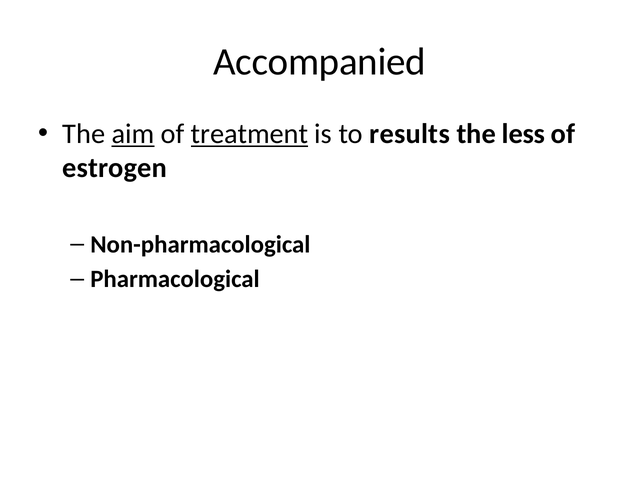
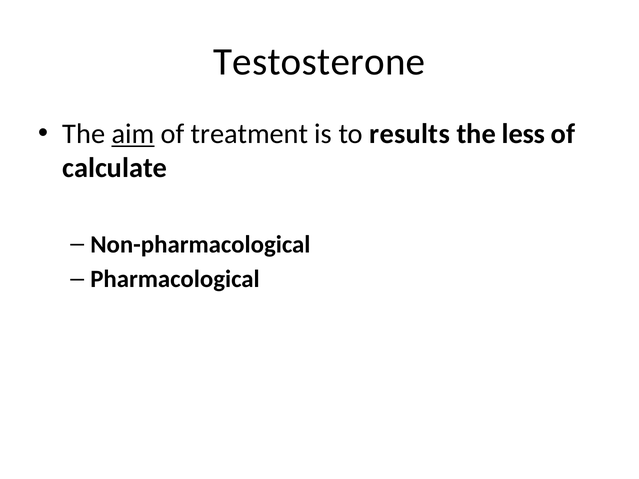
Accompanied: Accompanied -> Testosterone (319, 62)
treatment underline: present -> none (250, 134)
estrogen: estrogen -> calculate (115, 168)
